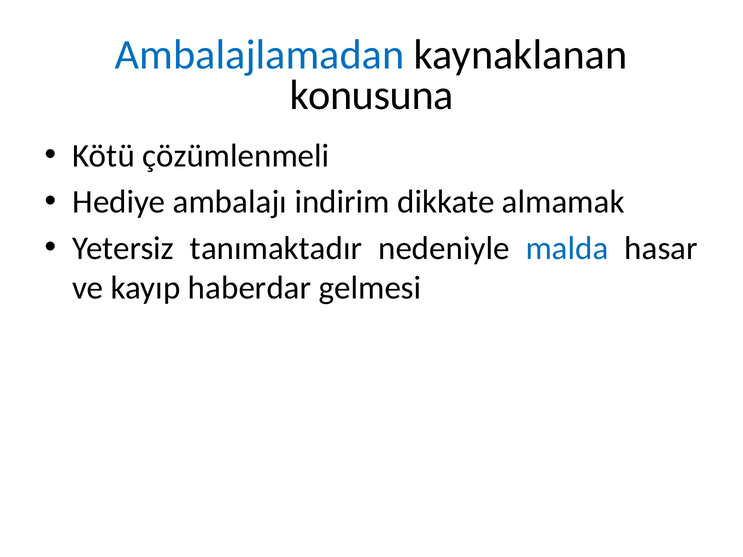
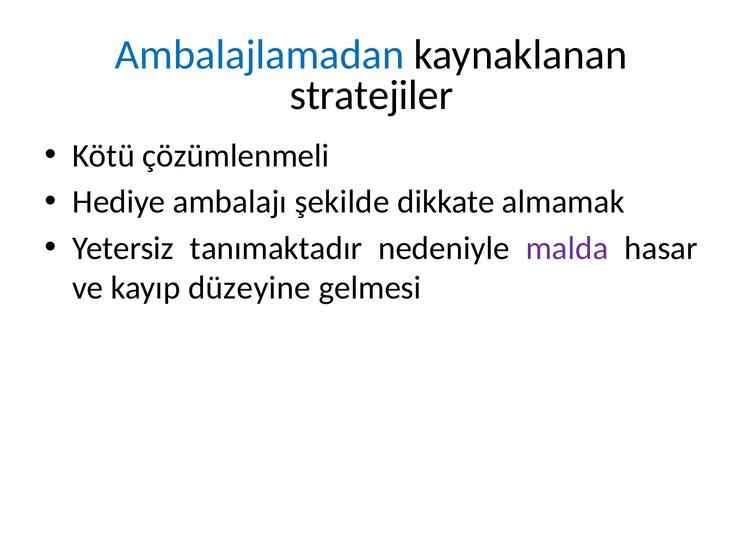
konusuna: konusuna -> stratejiler (372, 95)
indirim: indirim -> şekilde (342, 202)
malda colour: blue -> purple (567, 248)
haberdar: haberdar -> düzeyine (249, 288)
